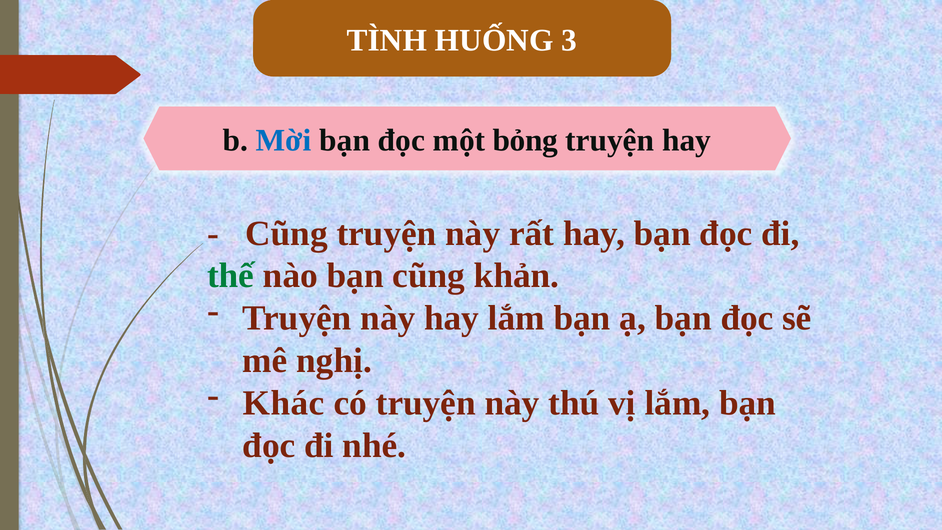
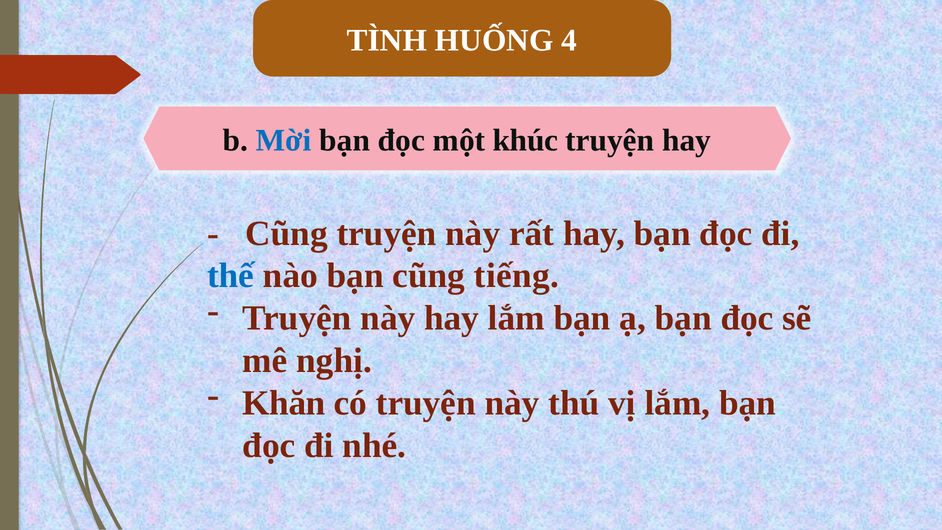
3: 3 -> 4 (569, 40)
bỏng: bỏng -> khúc (525, 141)
thế colour: green -> blue (231, 276)
khản: khản -> tiếng (516, 276)
Khác: Khác -> Khăn (284, 403)
